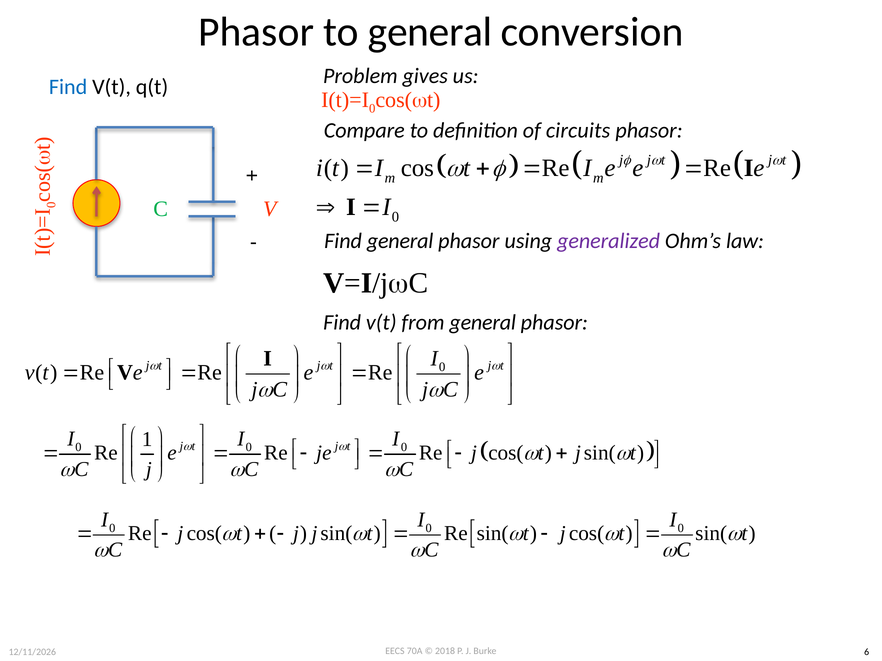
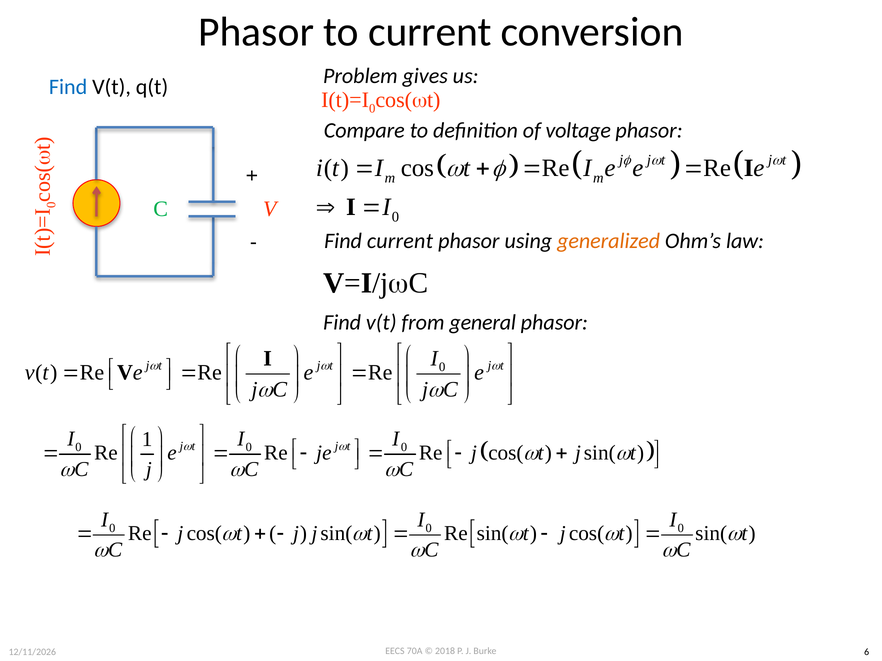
to general: general -> current (430, 32)
circuits: circuits -> voltage (578, 130)
Find general: general -> current (400, 241)
generalized colour: purple -> orange (609, 241)
